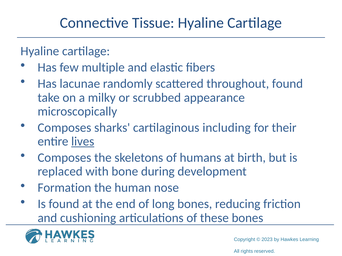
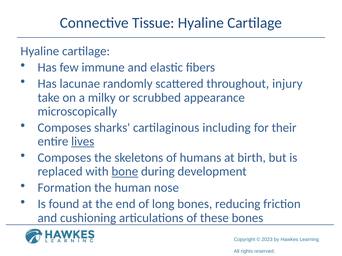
multiple: multiple -> immune (103, 68)
throughout found: found -> injury (287, 84)
bone underline: none -> present (125, 172)
